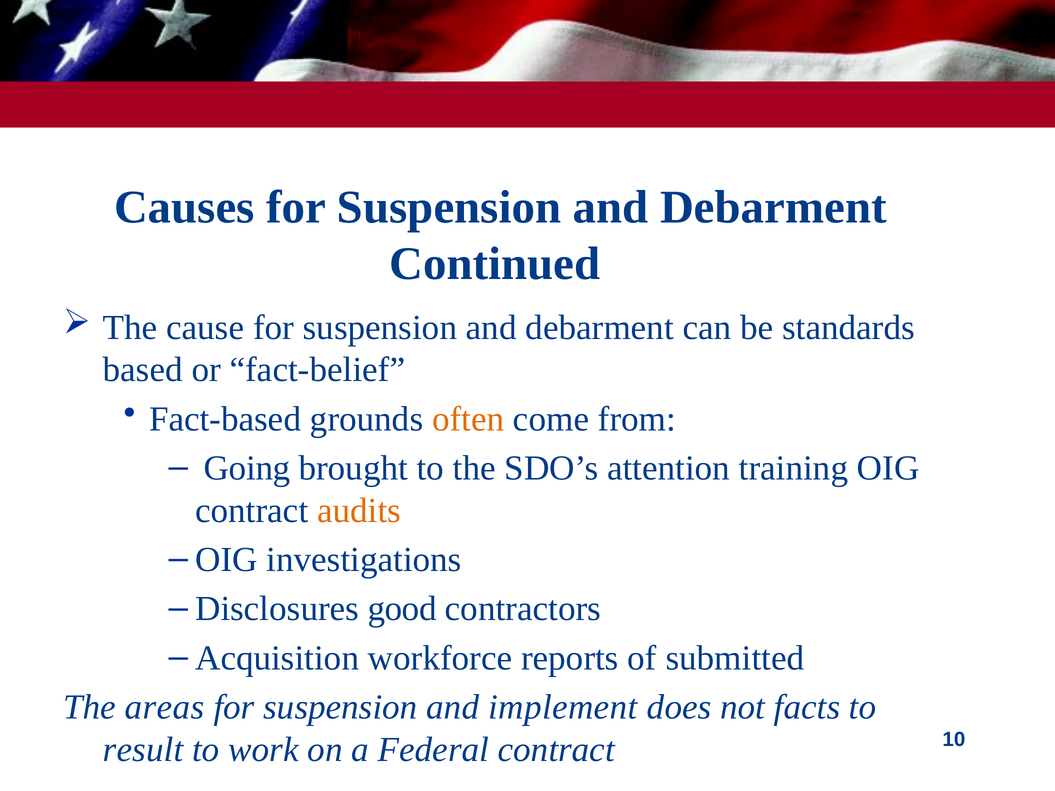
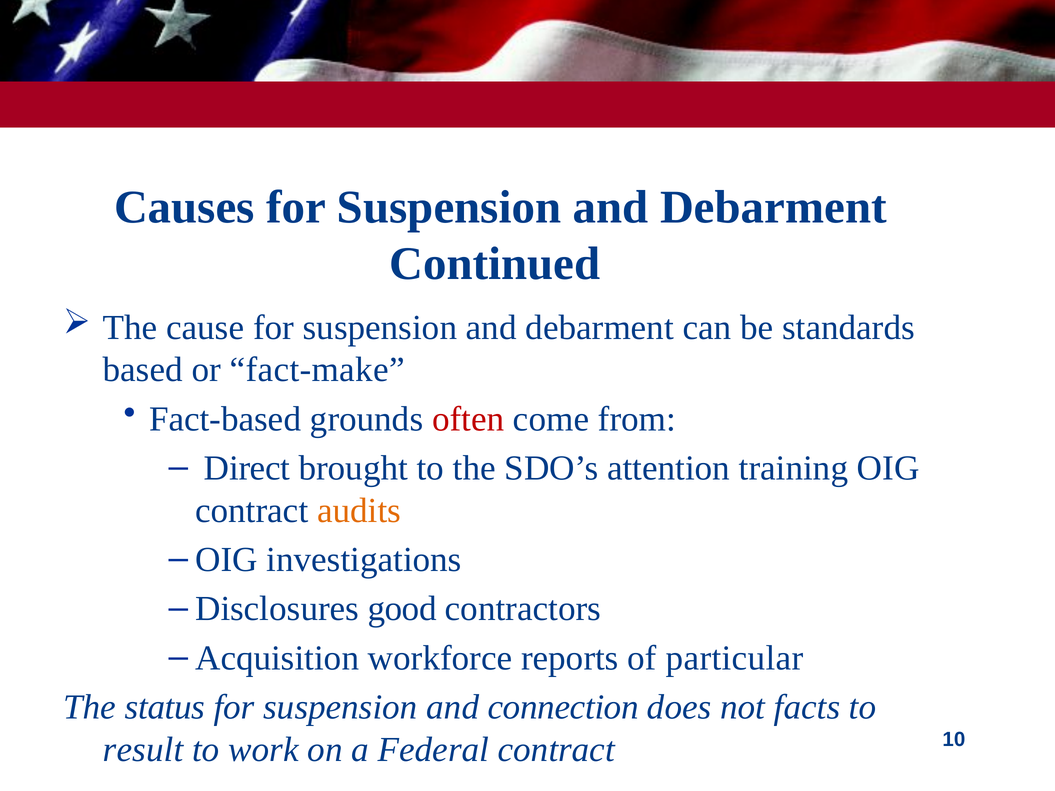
fact-belief: fact-belief -> fact-make (317, 370)
often colour: orange -> red (468, 419)
Going: Going -> Direct (247, 468)
submitted: submitted -> particular (735, 658)
areas: areas -> status (165, 707)
implement: implement -> connection (563, 707)
